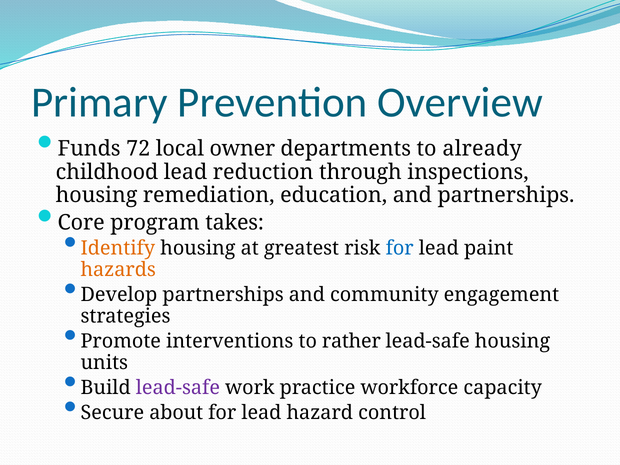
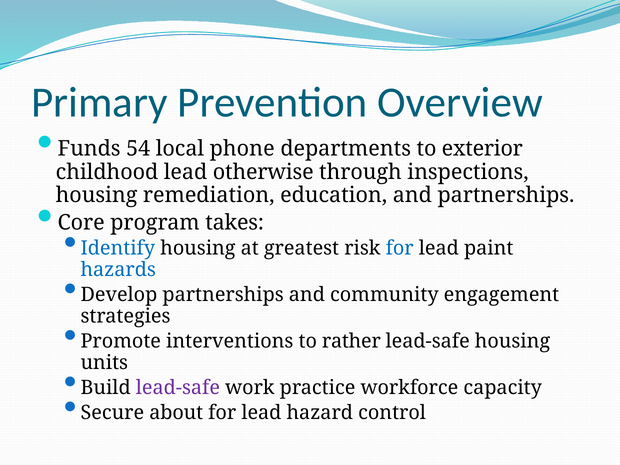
72: 72 -> 54 (138, 149)
owner: owner -> phone (242, 149)
already: already -> exterior (482, 149)
reduction: reduction -> otherwise (263, 172)
Identify colour: orange -> blue (118, 248)
hazards colour: orange -> blue (118, 270)
